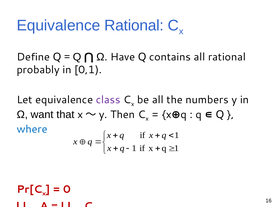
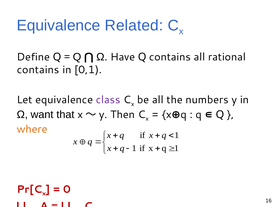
Equivalence Rational: Rational -> Related (134, 25)
probably: probably -> contains (38, 70)
where colour: blue -> orange (32, 130)
